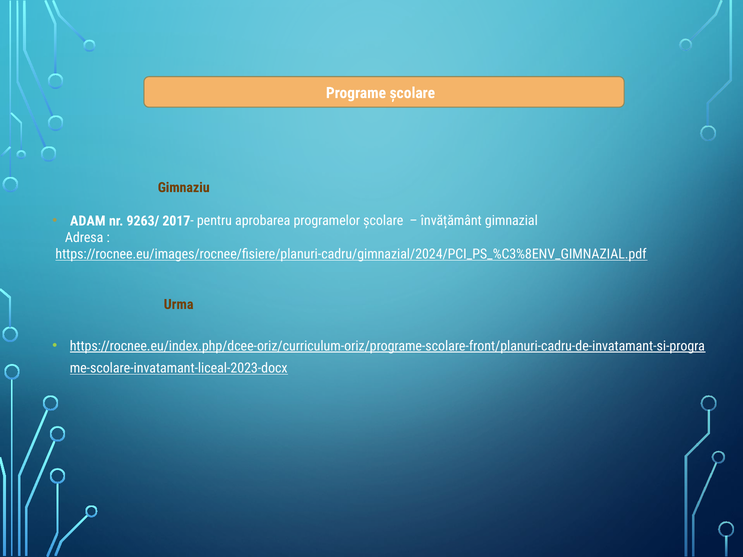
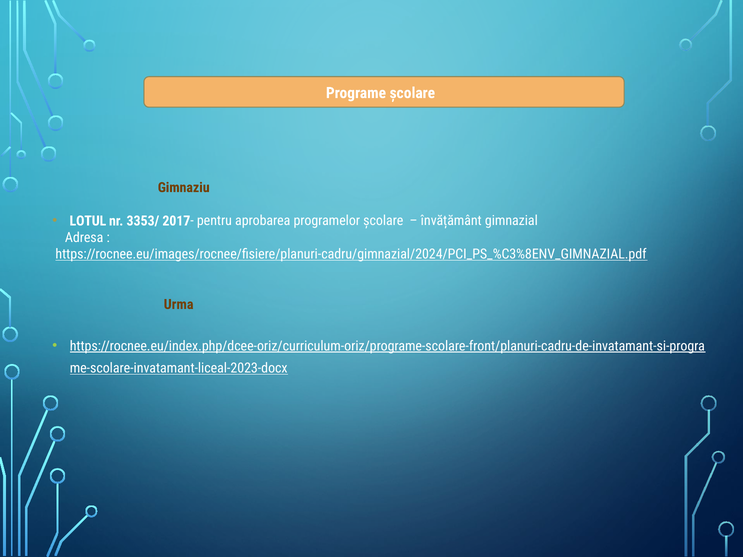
ADAM: ADAM -> LOTUL (88, 221)
9263/: 9263/ -> 3353/ (143, 221)
